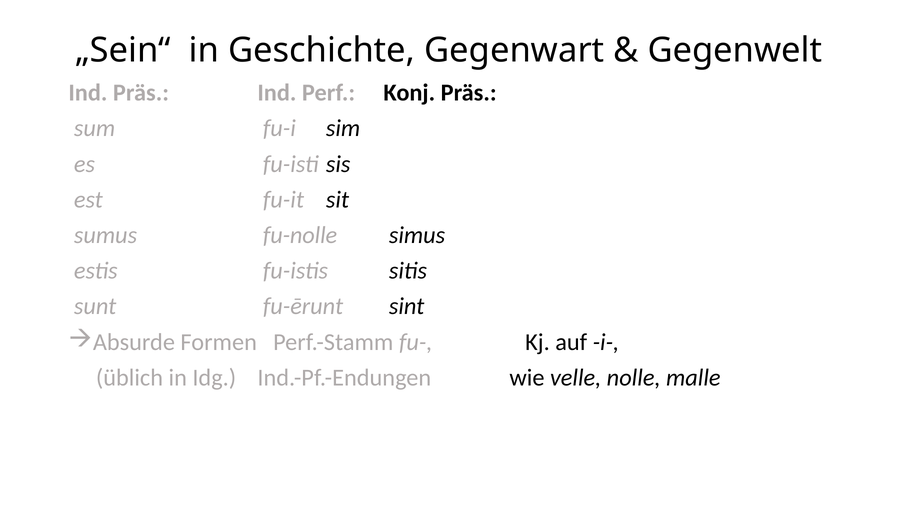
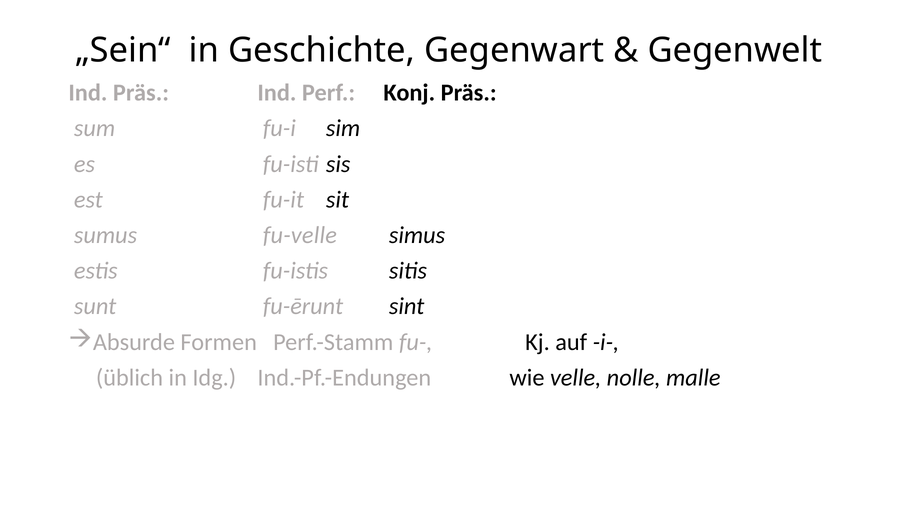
fu-nolle: fu-nolle -> fu-velle (300, 235)
